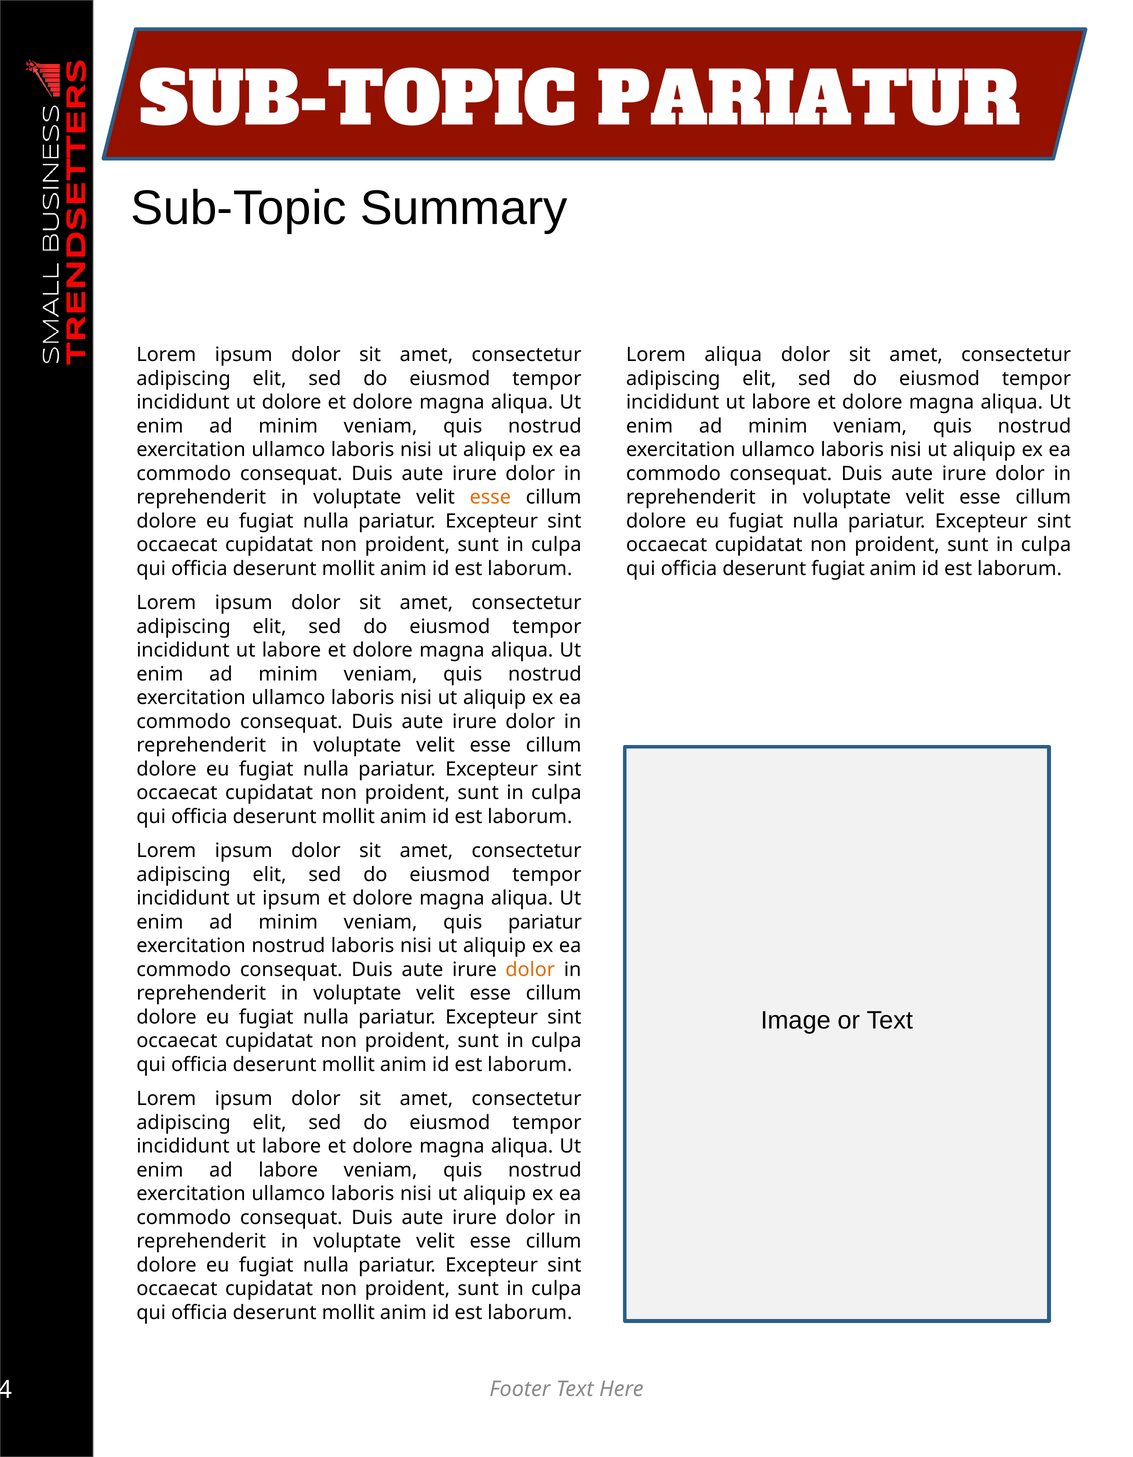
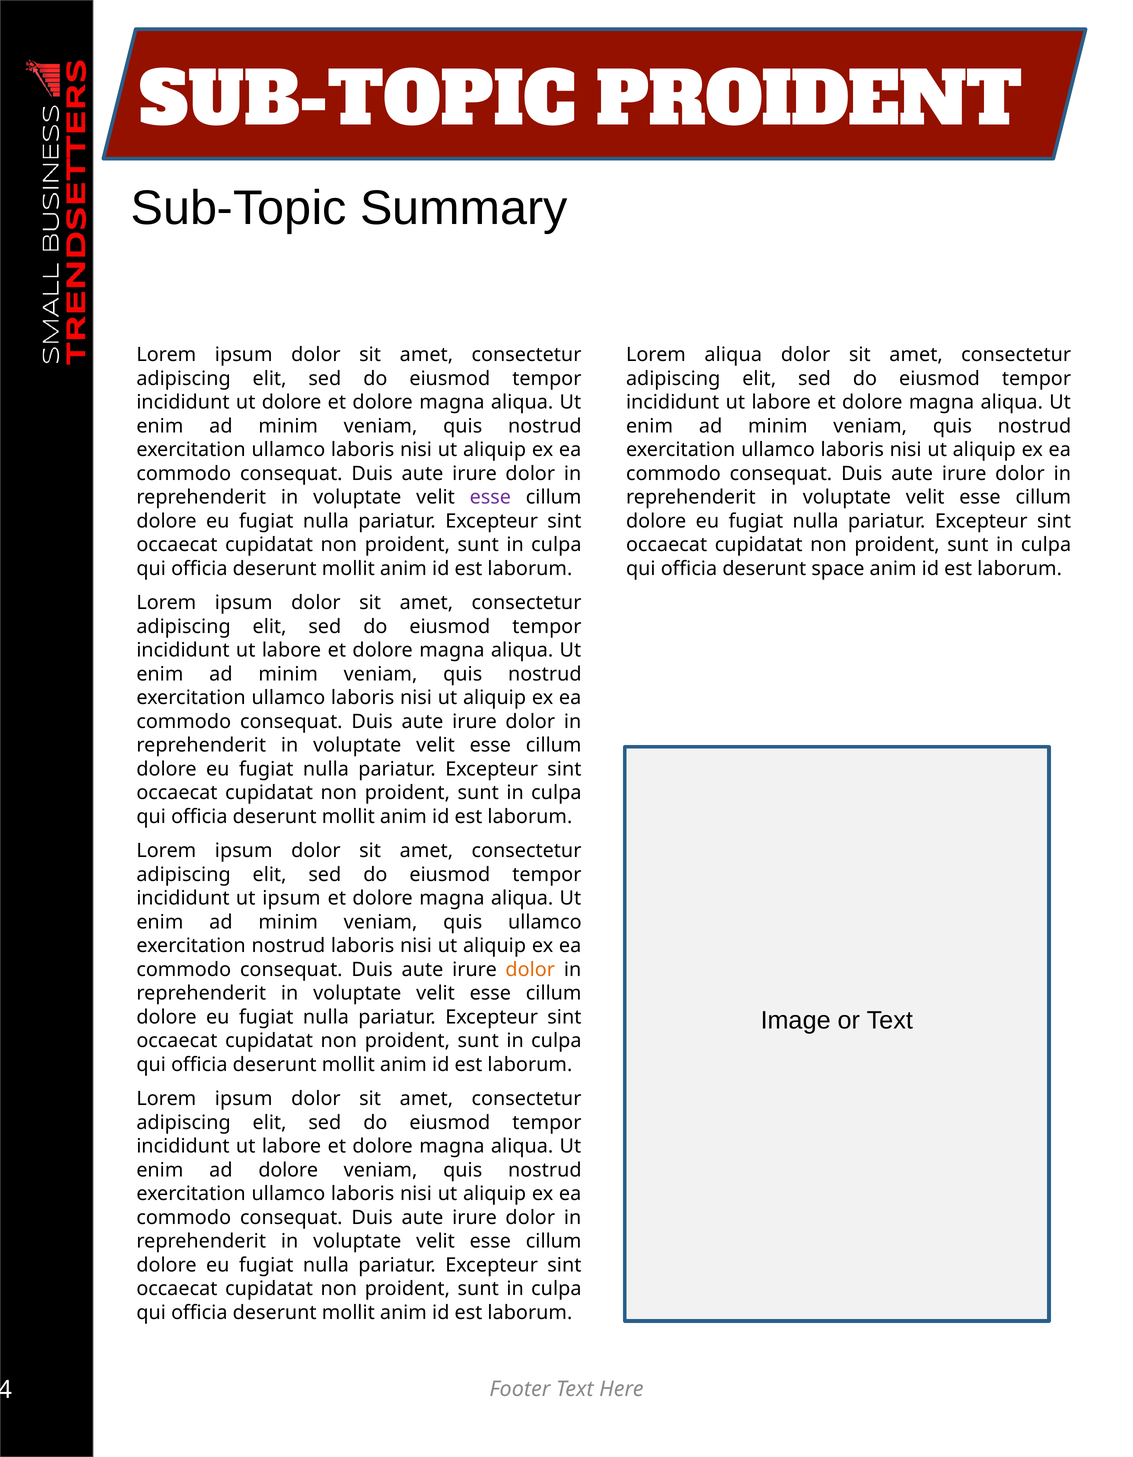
SUB-TOPIC PARIATUR: PARIATUR -> PROIDENT (809, 101)
esse colour: orange -> purple (490, 497)
deserunt fugiat: fugiat -> space (838, 569)
quis pariatur: pariatur -> ullamco (545, 922)
ad labore: labore -> dolore (288, 1170)
